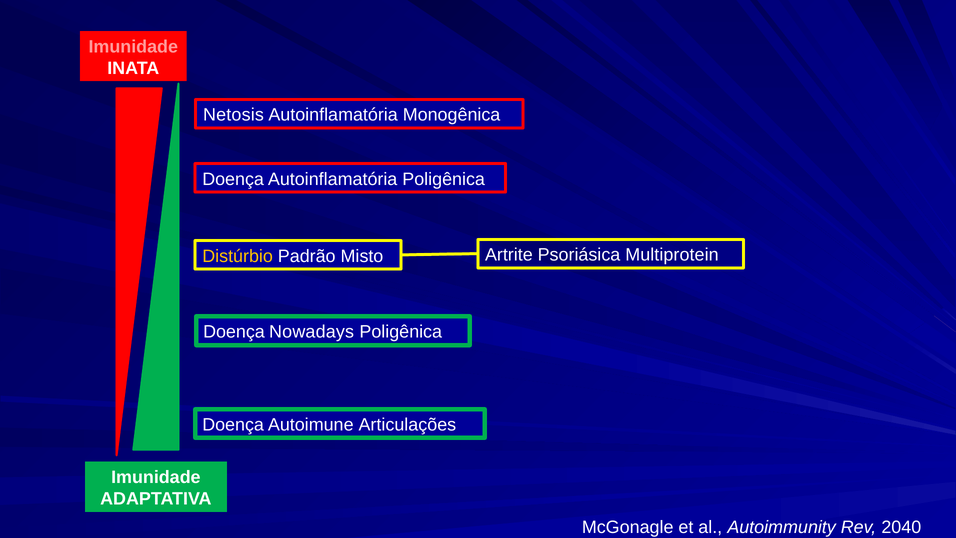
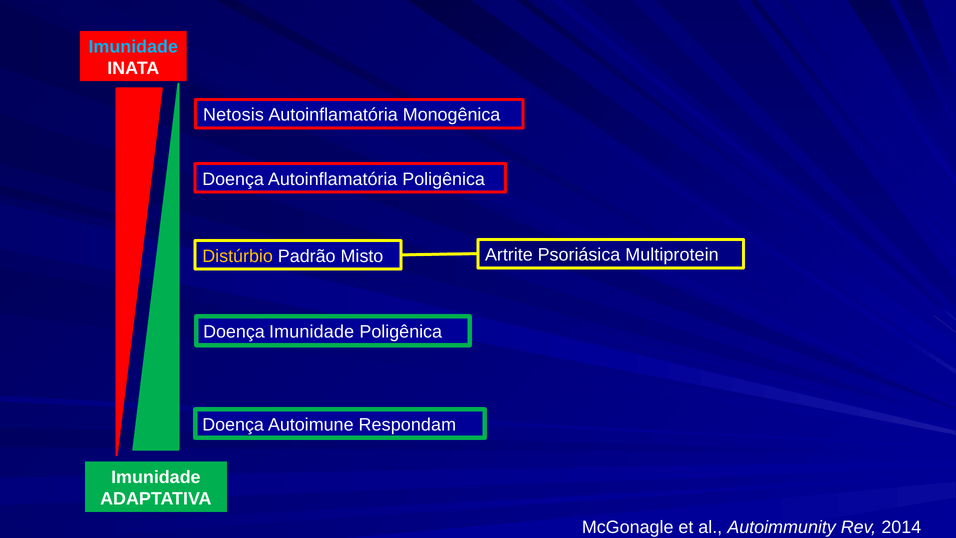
Imunidade colour: pink -> light blue (133, 47)
Doença Nowadays: Nowadays -> Imunidade (312, 332)
Articulações: Articulações -> Respondam (407, 425)
2040: 2040 -> 2014 (901, 527)
